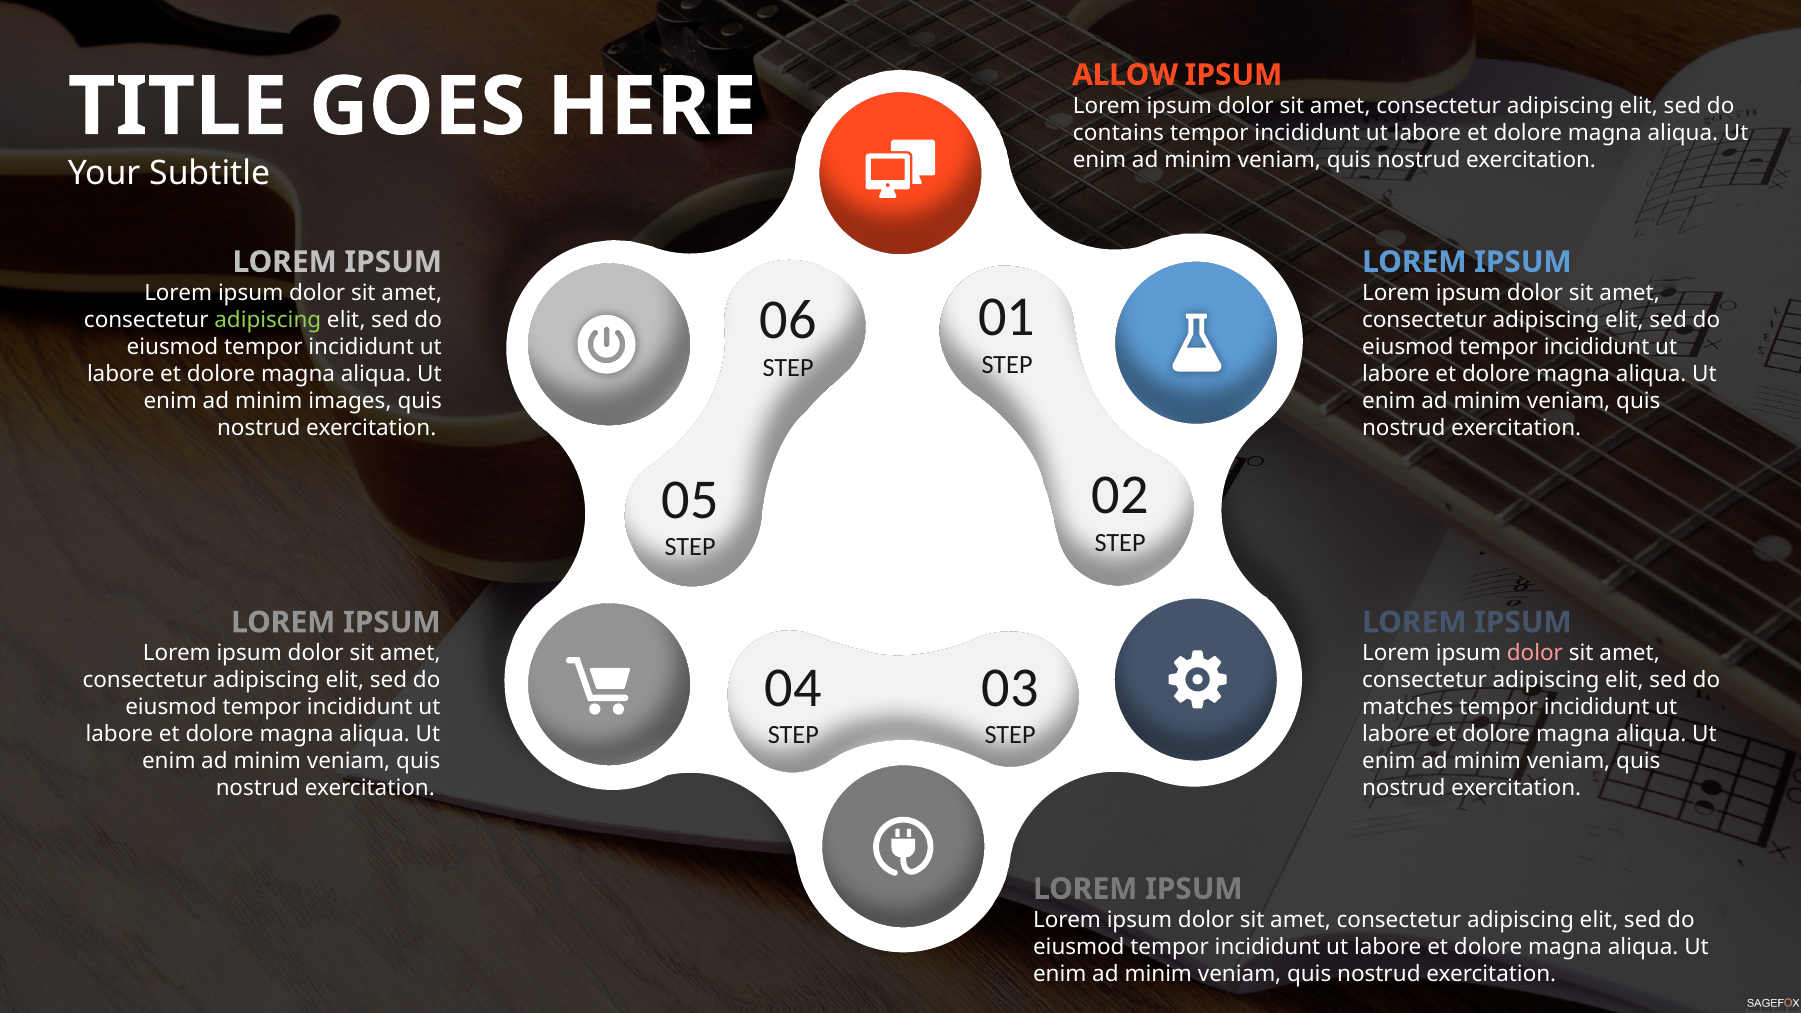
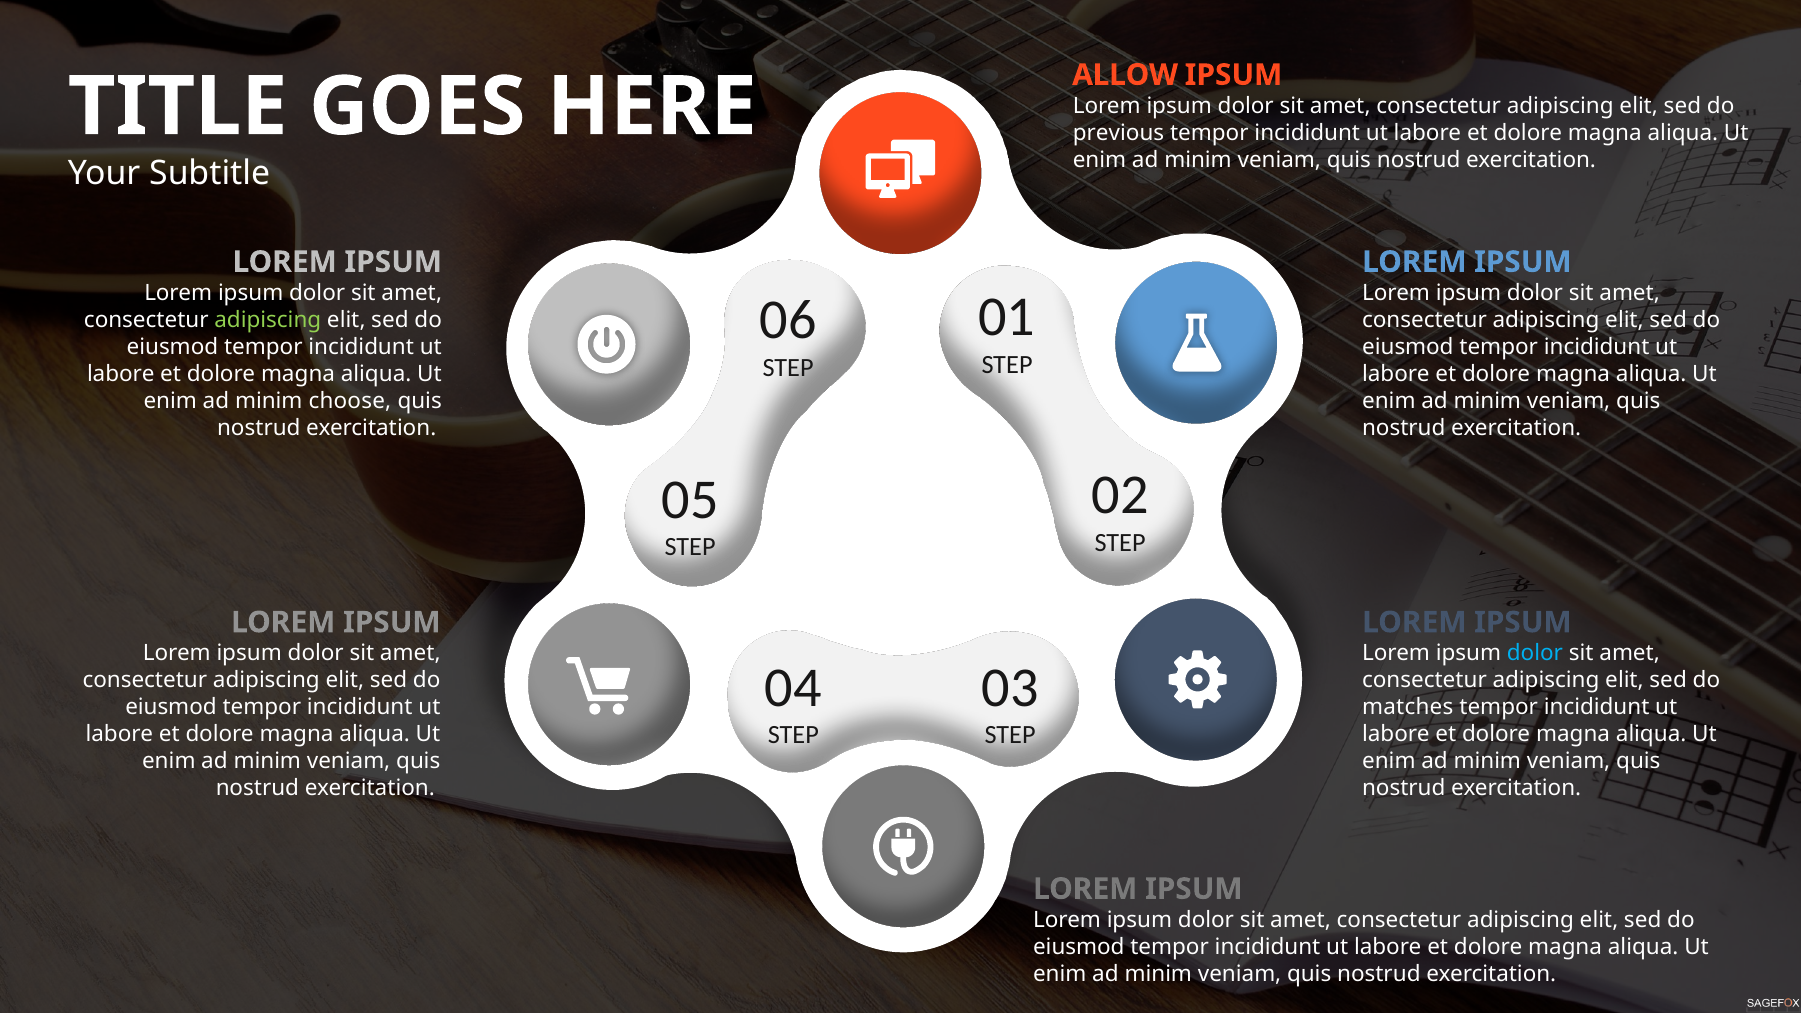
contains: contains -> previous (1119, 133)
images: images -> choose (350, 401)
dolor colour: pink -> light blue (1535, 653)
